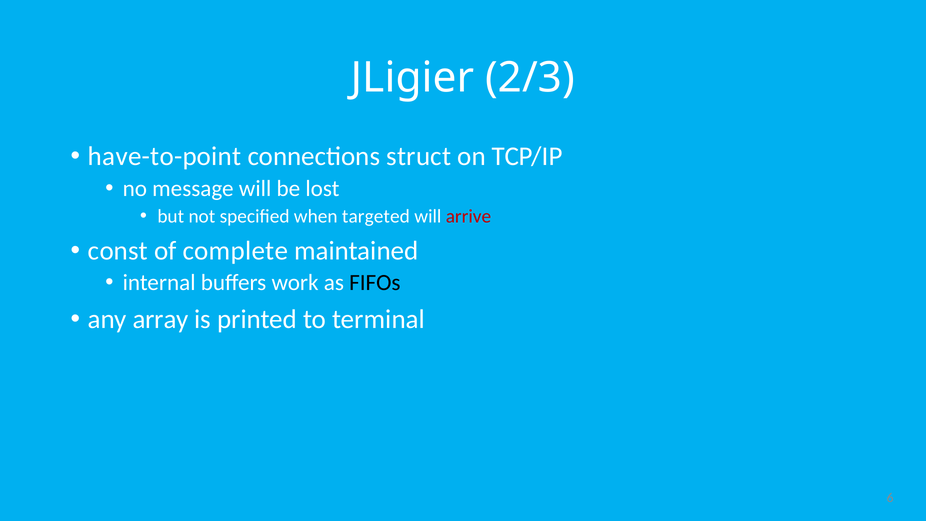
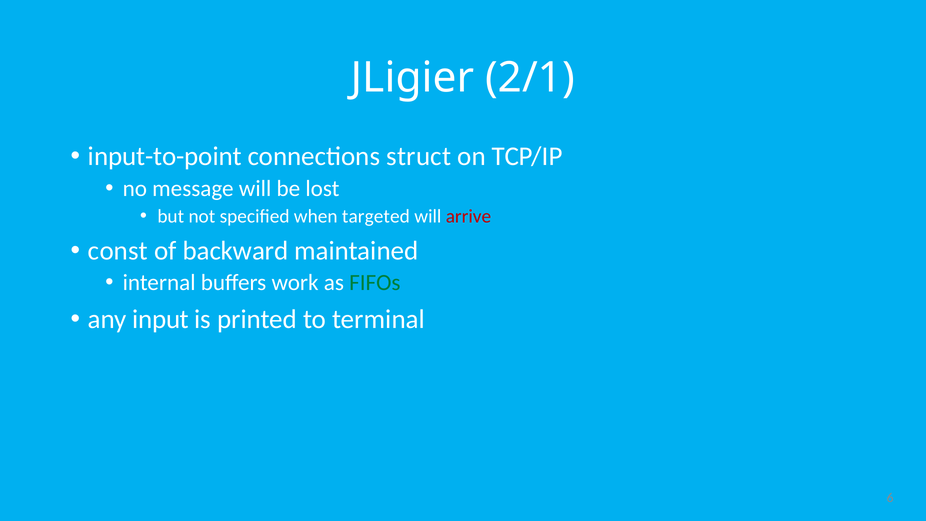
2/3: 2/3 -> 2/1 (530, 78)
have-to-point: have-to-point -> input-to-point (165, 157)
complete: complete -> backward (236, 251)
FIFOs colour: black -> green (375, 283)
array: array -> input (161, 319)
